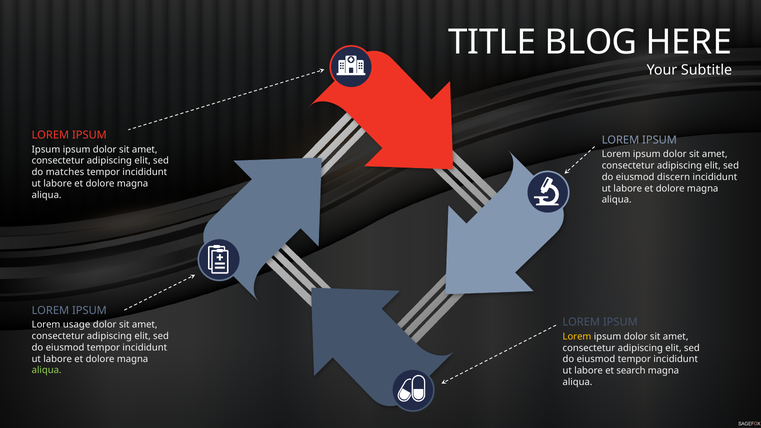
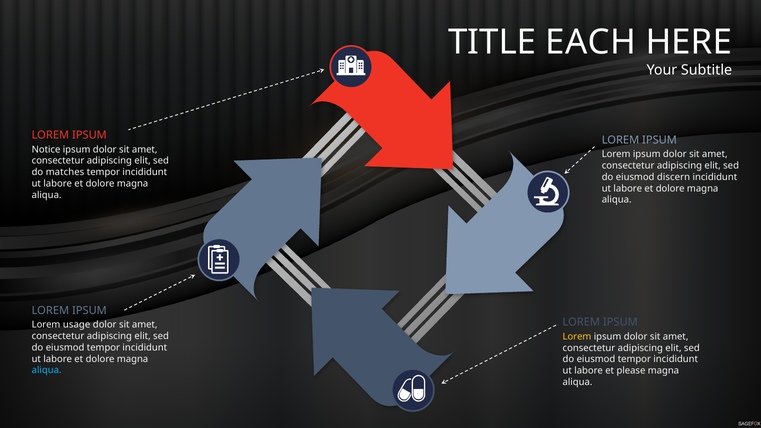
BLOG: BLOG -> EACH (591, 42)
Ipsum: Ipsum -> Notice (46, 149)
aliqua colour: light green -> light blue (47, 370)
search: search -> please (631, 371)
